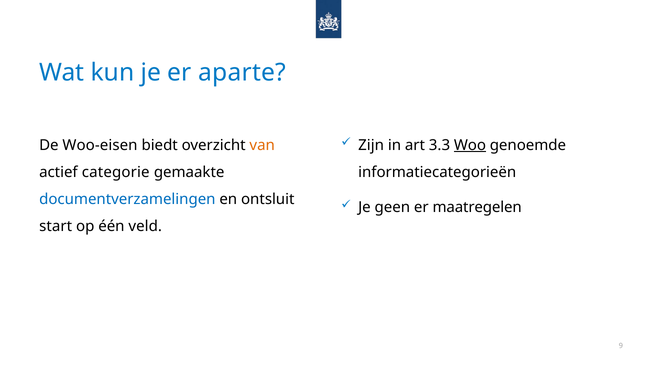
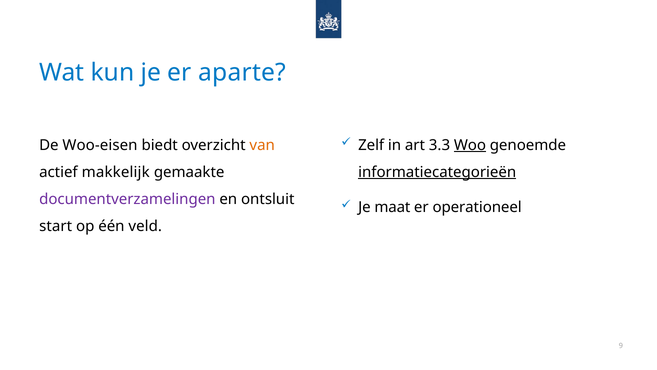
Zijn: Zijn -> Zelf (371, 145)
categorie: categorie -> makkelijk (116, 172)
informatiecategorieën underline: none -> present (437, 172)
documentverzamelingen colour: blue -> purple (127, 199)
geen: geen -> maat (392, 207)
maatregelen: maatregelen -> operationeel (477, 207)
